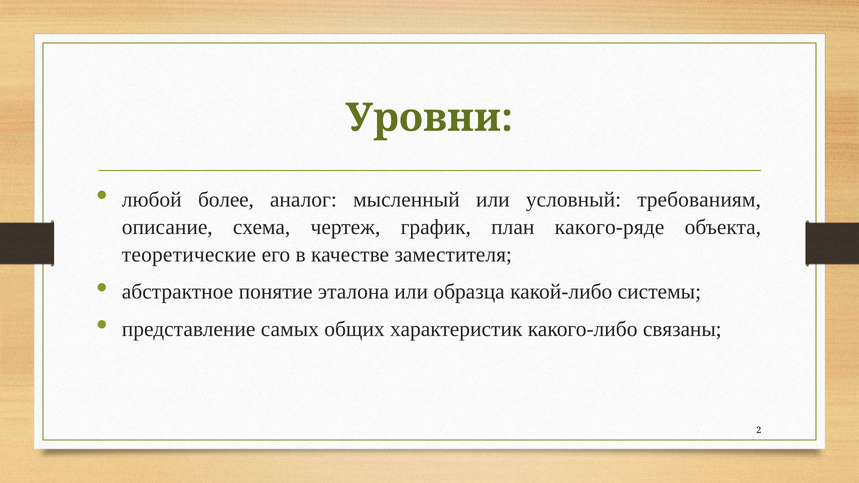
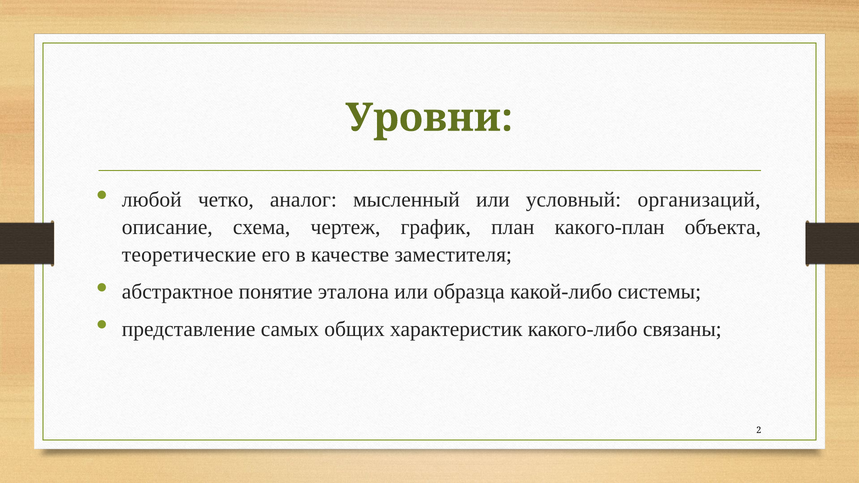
более: более -> четко (226, 200)
требованиям: требованиям -> организаций (699, 200)
какого-ряде: какого-ряде -> какого-план (610, 227)
